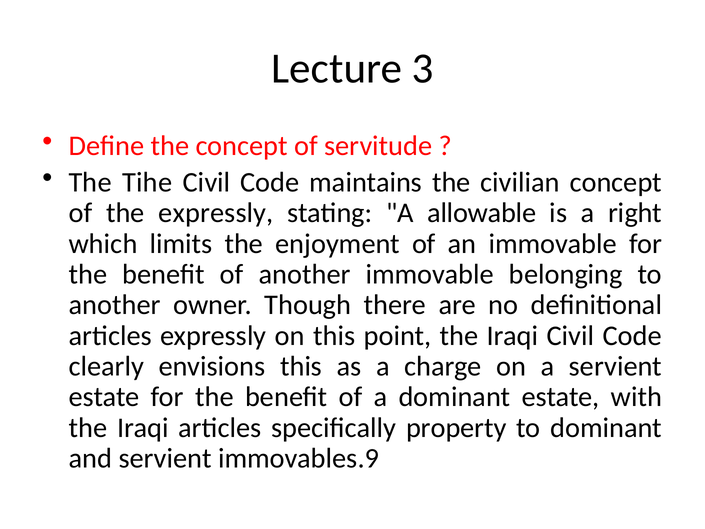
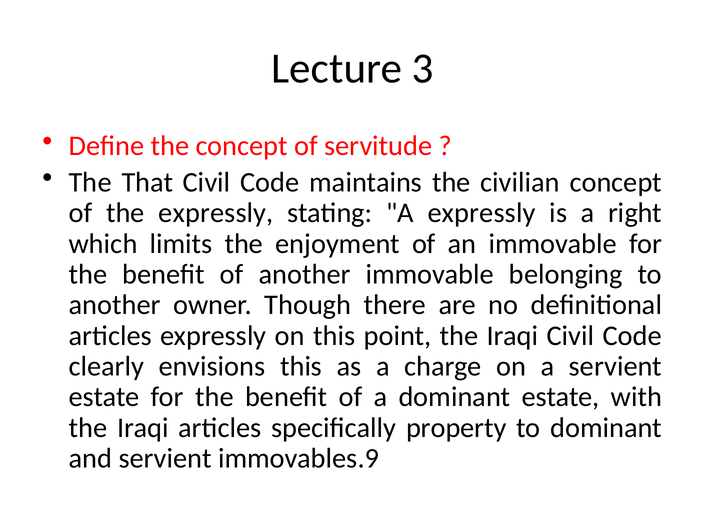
Tihe: Tihe -> That (147, 182)
A allowable: allowable -> expressly (482, 213)
